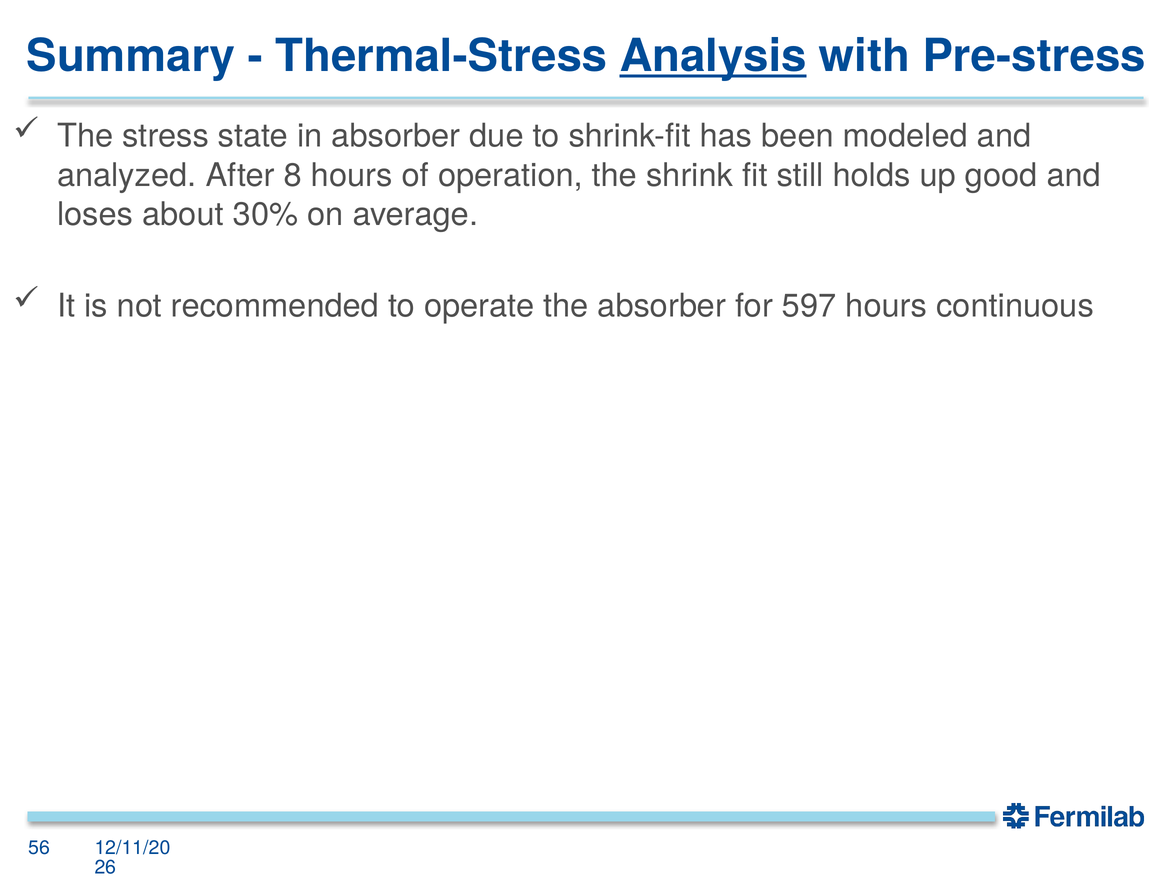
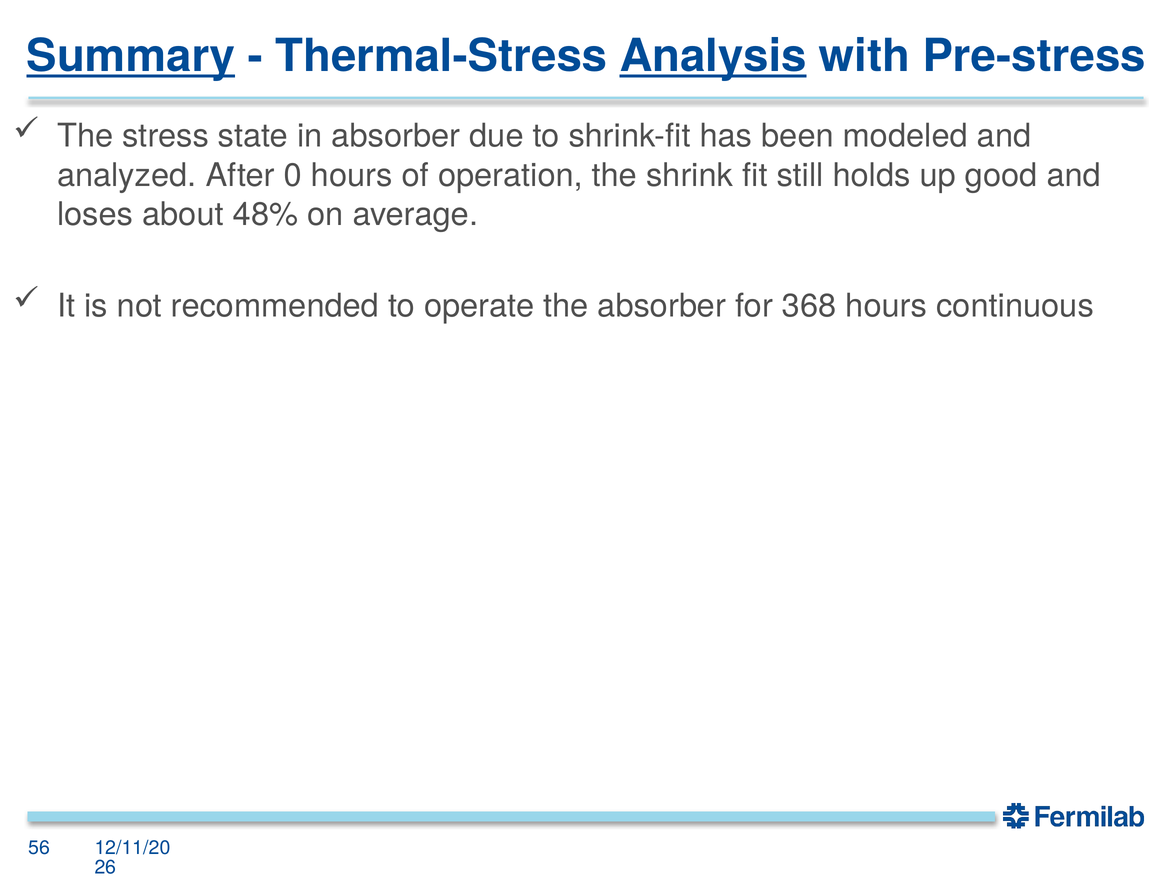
Summary underline: none -> present (131, 56)
8: 8 -> 0 (293, 175)
30%: 30% -> 48% (266, 214)
597: 597 -> 368 (809, 306)
